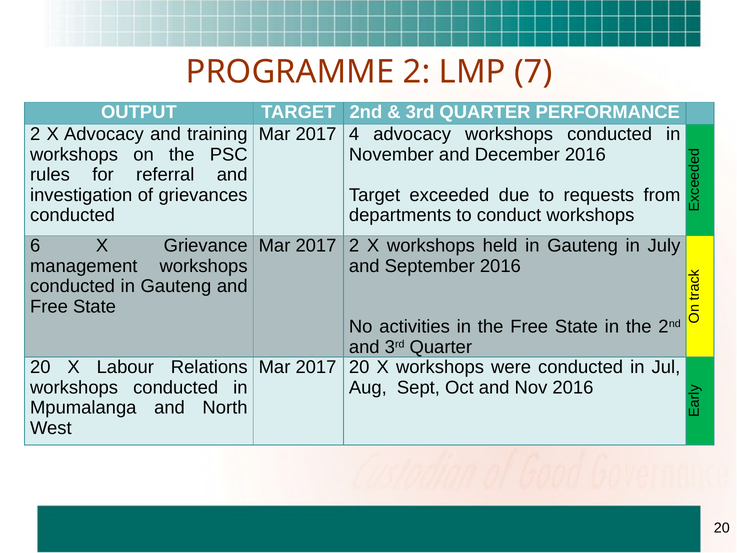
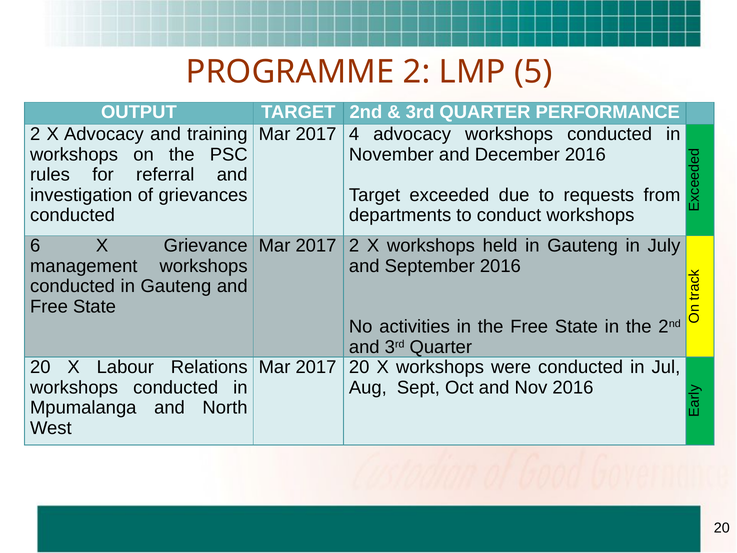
7: 7 -> 5 (533, 72)
